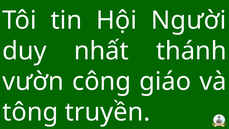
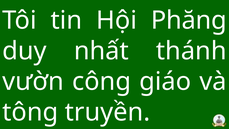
Người: Người -> Phăng (189, 20)
